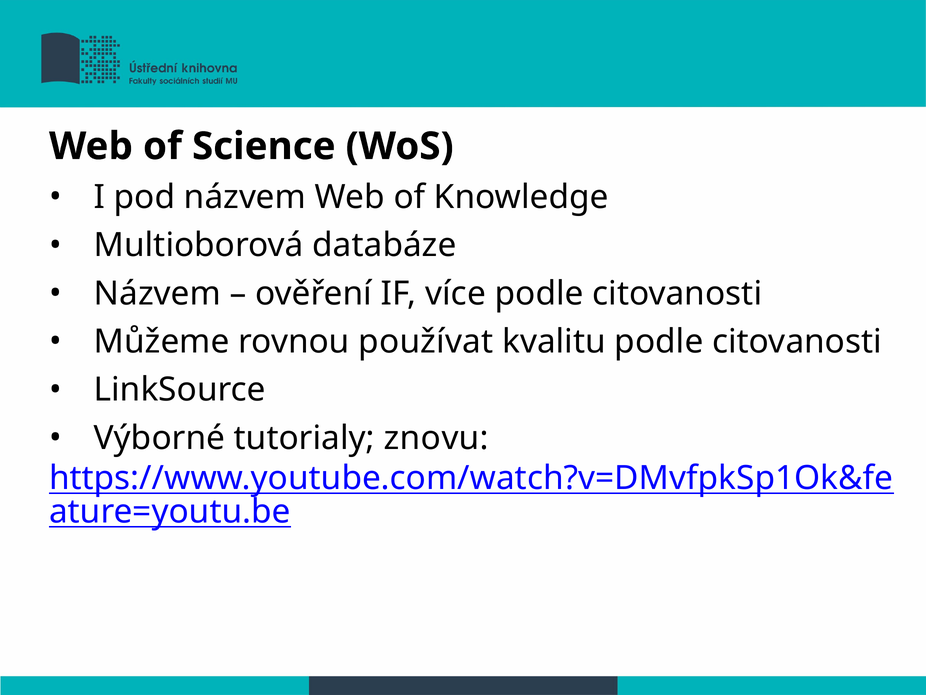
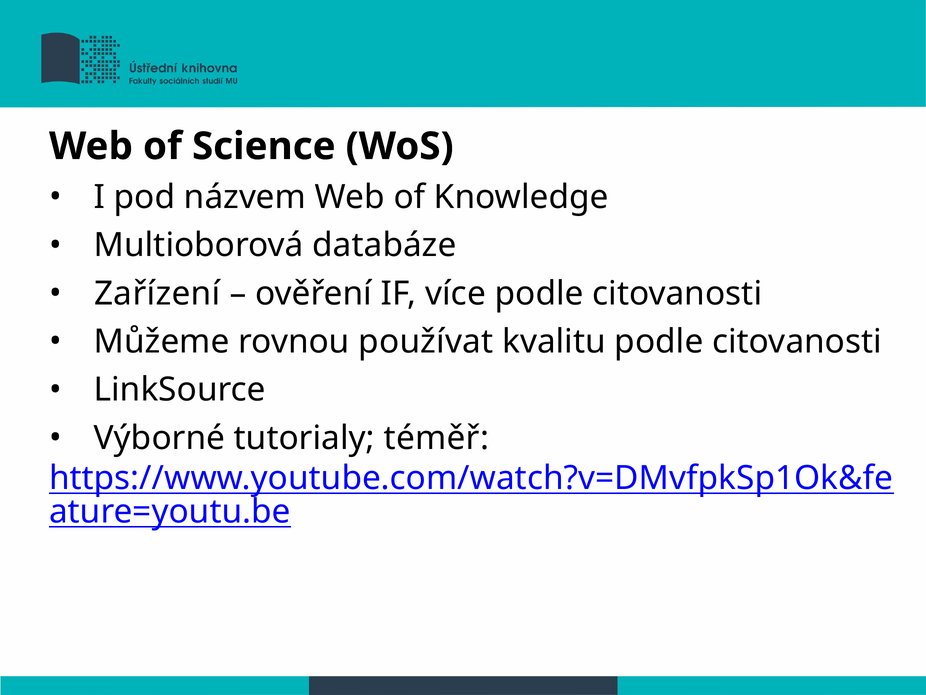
Názvem: Názvem -> Zařízení (157, 293)
znovu: znovu -> téměř (436, 438)
